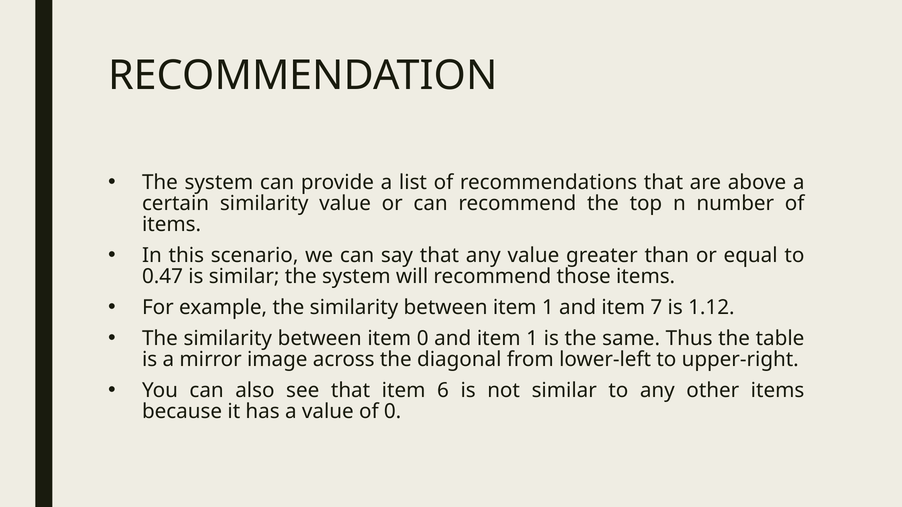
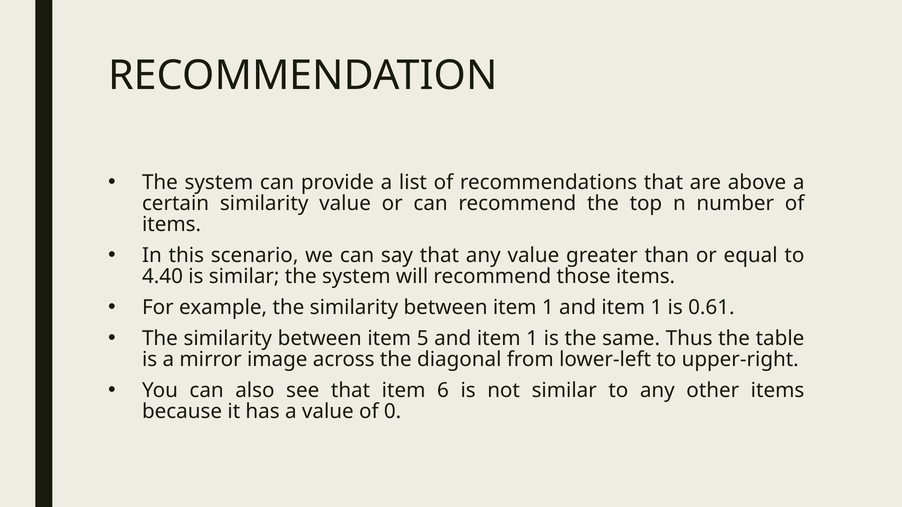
0.47: 0.47 -> 4.40 (163, 277)
1 and item 7: 7 -> 1 (656, 308)
1.12: 1.12 -> 0.61 (711, 308)
item 0: 0 -> 5 (423, 339)
